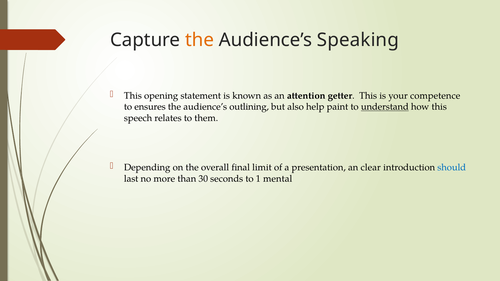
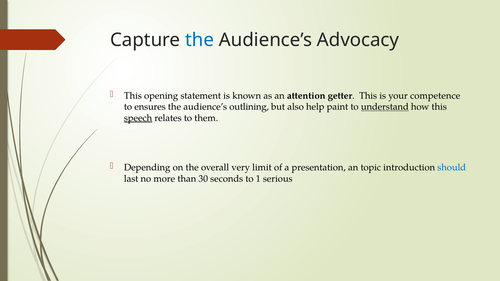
the colour: orange -> blue (200, 40)
Speaking: Speaking -> Advocacy (358, 40)
speech underline: none -> present (138, 118)
final: final -> very (241, 168)
clear: clear -> topic (371, 168)
mental: mental -> serious (278, 179)
